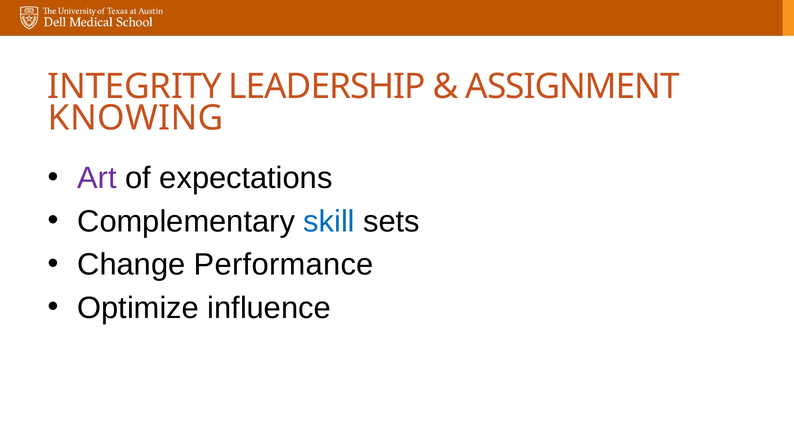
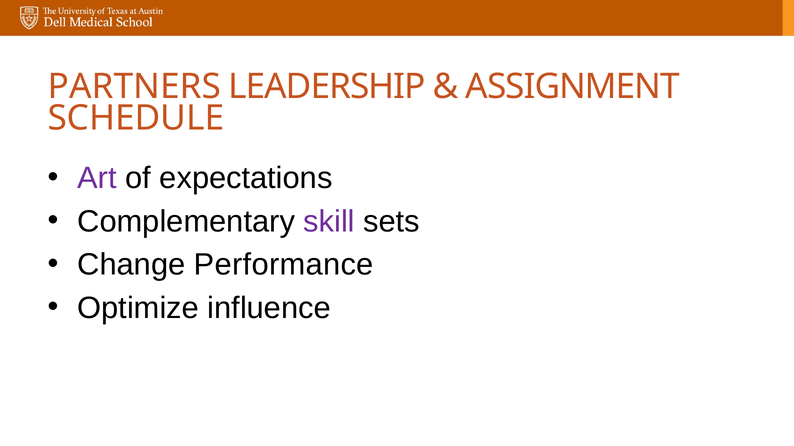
INTEGRITY: INTEGRITY -> PARTNERS (134, 87)
KNOWING: KNOWING -> SCHEDULE (136, 118)
skill colour: blue -> purple (329, 222)
